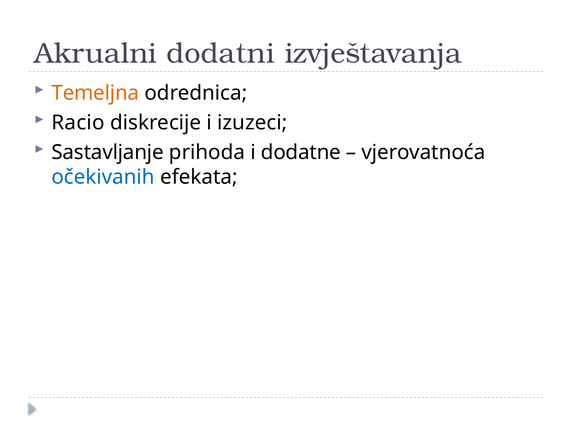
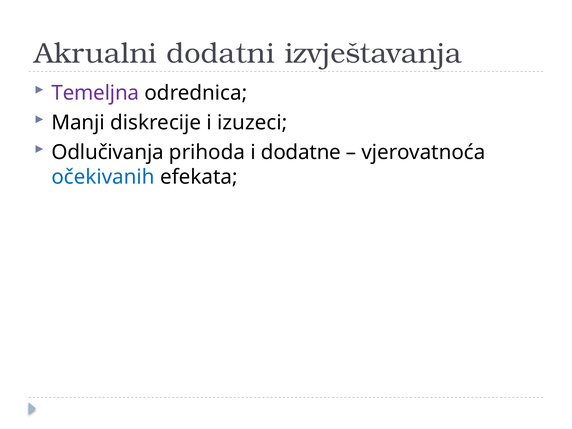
Temeljna colour: orange -> purple (95, 93)
Racio: Racio -> Manji (78, 123)
Sastavljanje: Sastavljanje -> Odlučivanja (108, 152)
